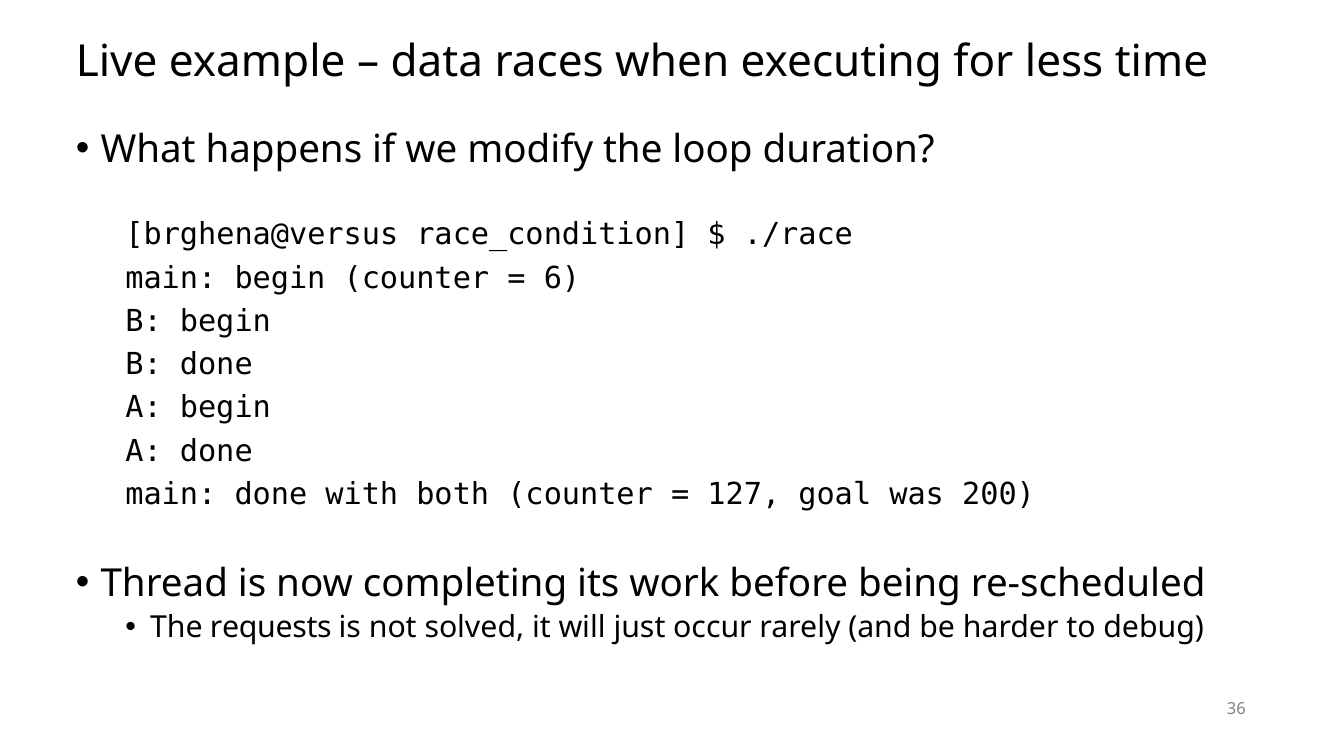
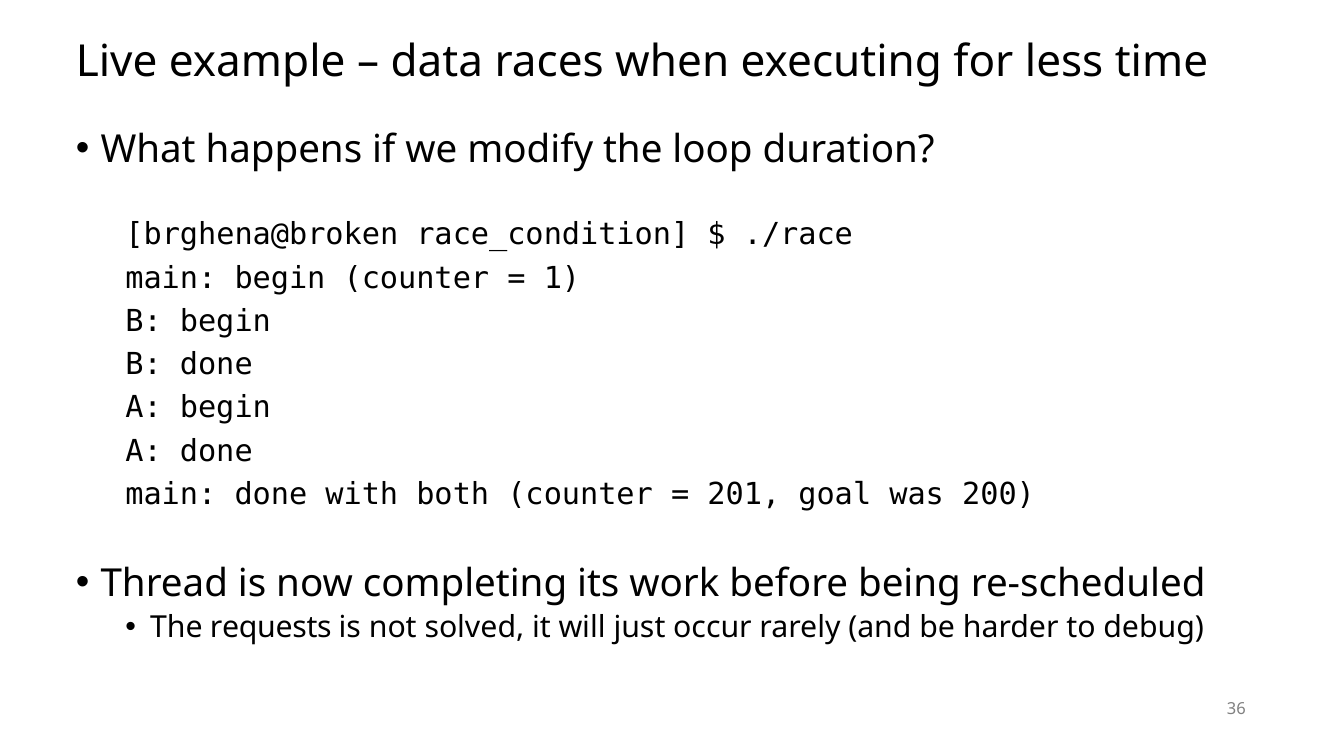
brghena@versus: brghena@versus -> brghena@broken (262, 235)
6: 6 -> 1 (562, 278)
127: 127 -> 201 (744, 494)
